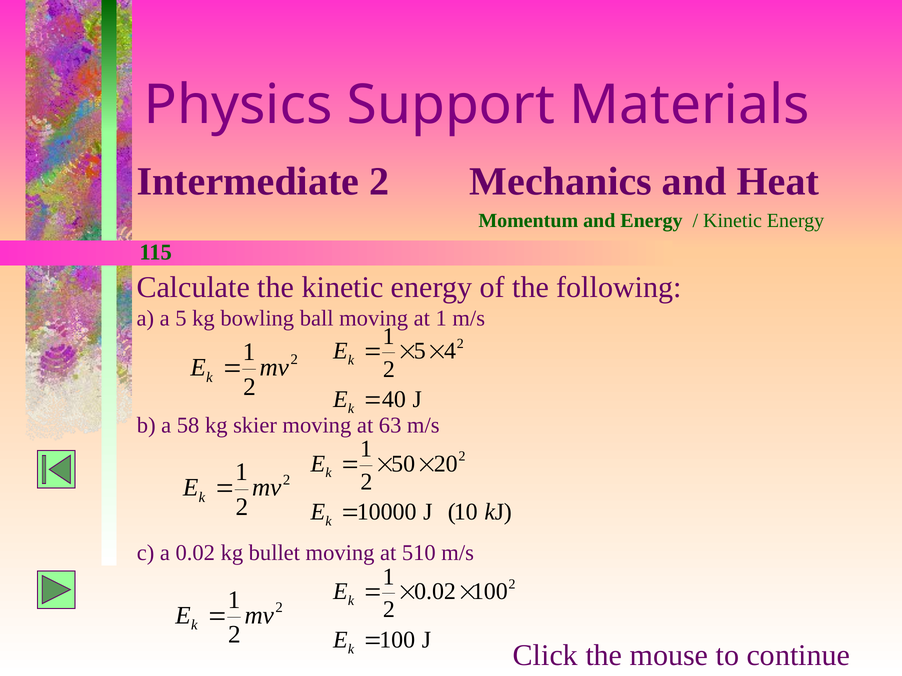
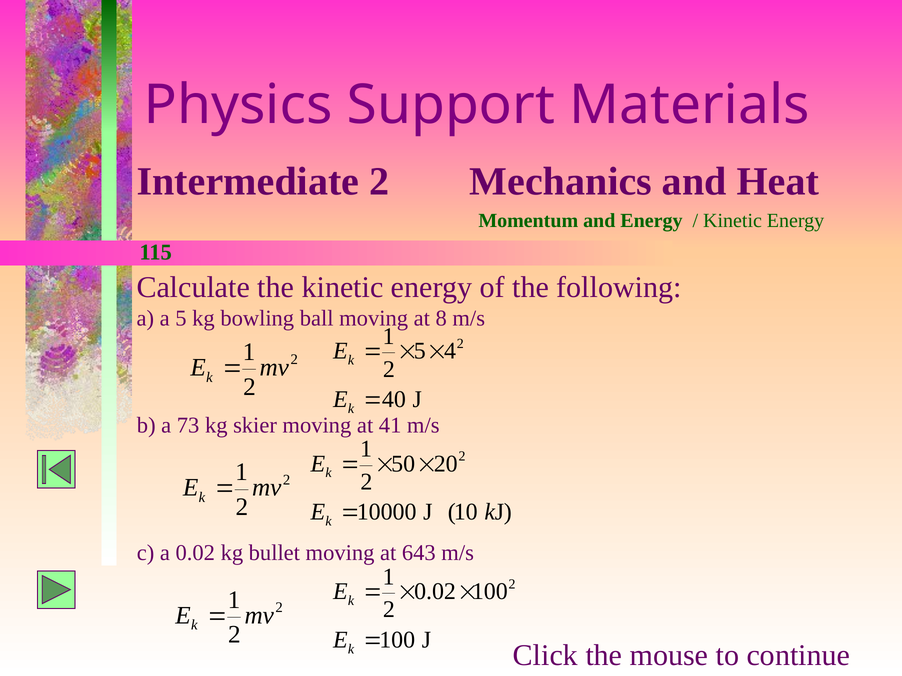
at 1: 1 -> 8 (441, 319)
58: 58 -> 73 (188, 426)
63: 63 -> 41 (390, 426)
510: 510 -> 643 (419, 553)
